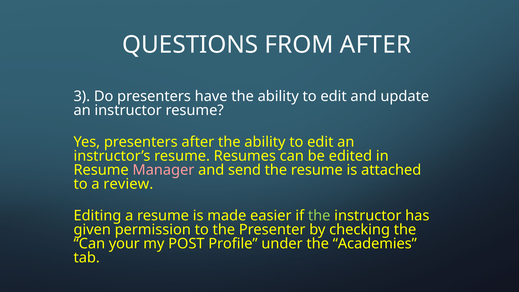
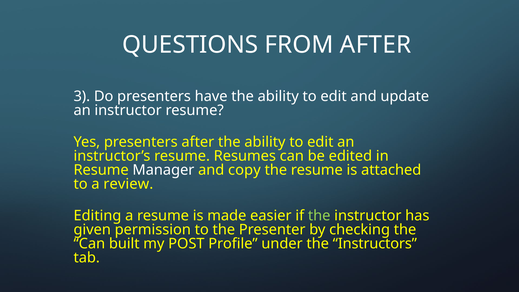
Manager colour: pink -> white (163, 170)
send: send -> copy (244, 170)
your: your -> built (124, 244)
Academies: Academies -> Instructors (375, 244)
